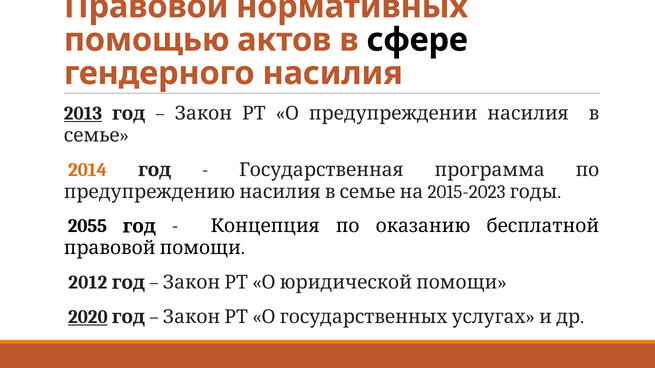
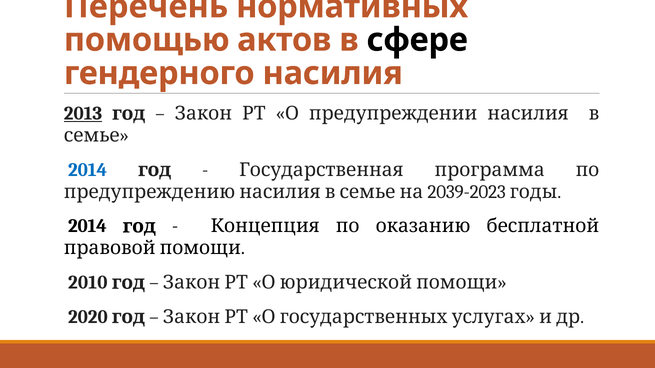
Правовой: Правовой -> Перечень (146, 7)
2014 colour: orange -> blue (88, 170)
2015-2023: 2015-2023 -> 2039-2023 (467, 192)
2055: 2055 -> 2014 (87, 226)
2012: 2012 -> 2010 (88, 283)
2020 underline: present -> none (88, 317)
